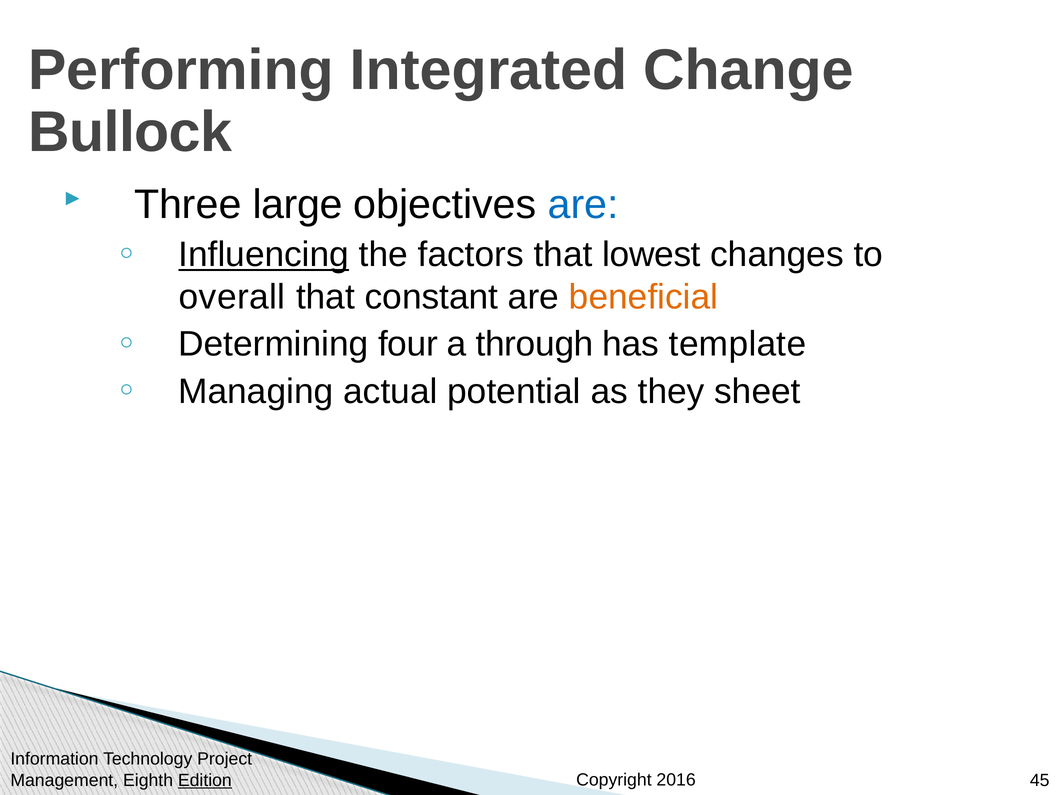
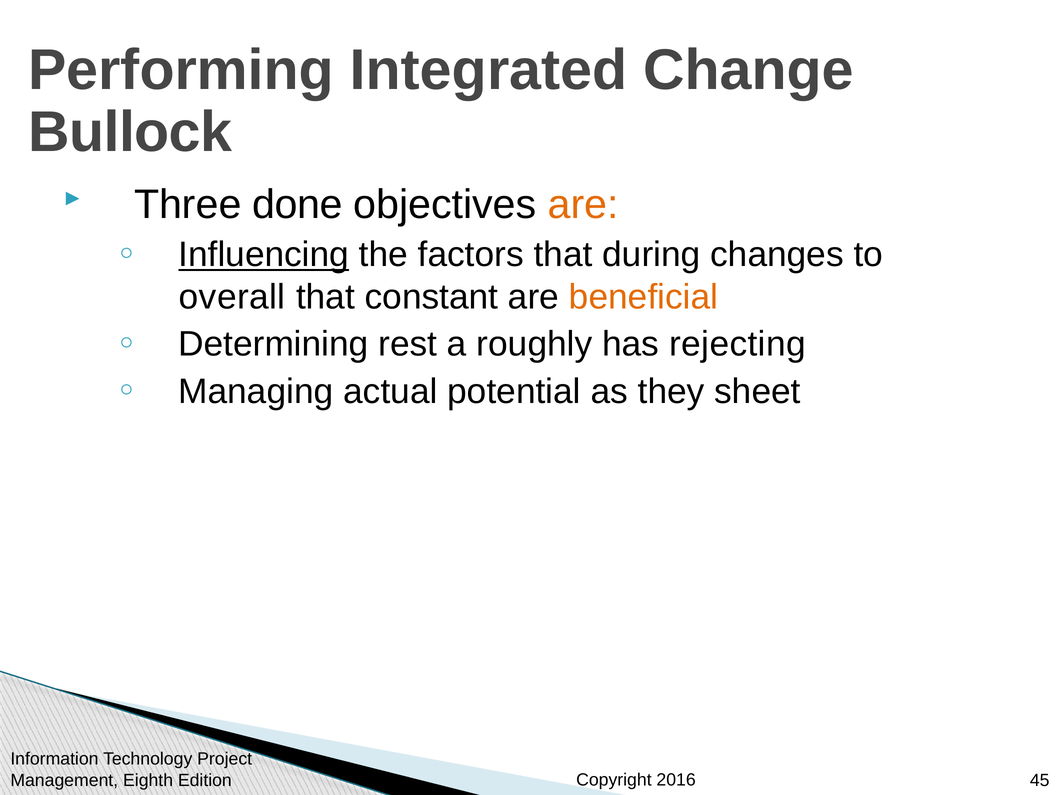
large: large -> done (298, 204)
are colour: blue -> orange (583, 204)
lowest: lowest -> during (651, 255)
four: four -> rest (408, 344)
through: through -> roughly (534, 344)
template: template -> rejecting (738, 344)
Edition underline: present -> none (205, 780)
